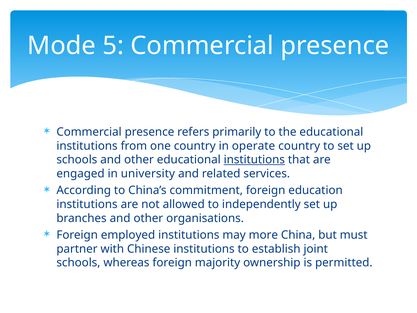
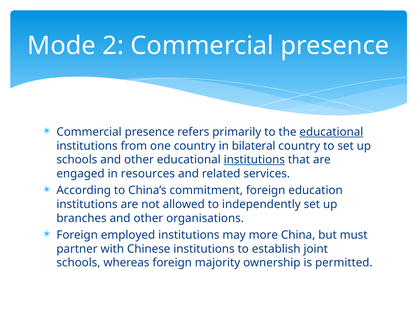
5: 5 -> 2 (113, 46)
educational underline: none -> present (331, 132)
operate: operate -> bilateral (254, 146)
university: university -> resources (148, 174)
